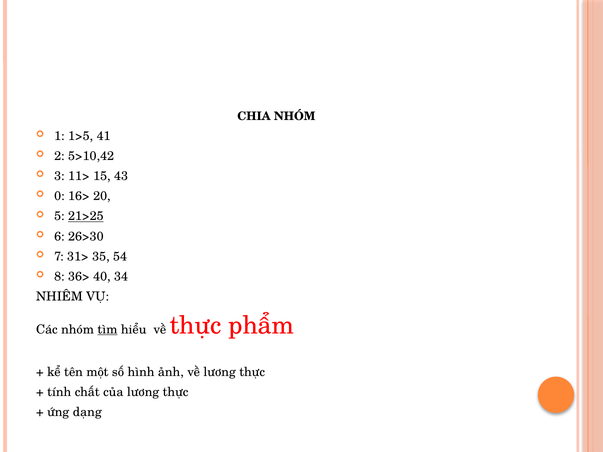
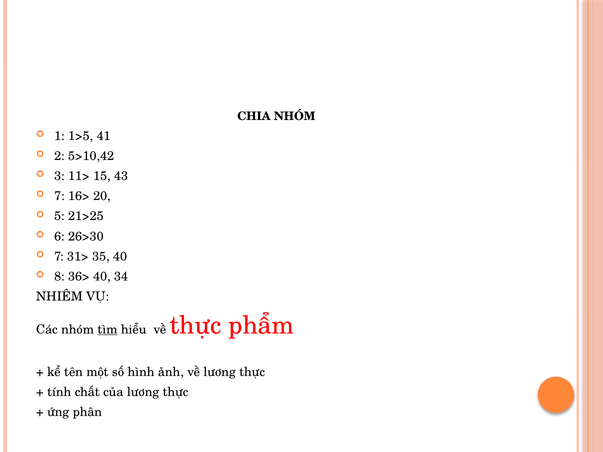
0: 0 -> 7 (59, 196)
21>25 underline: present -> none (86, 216)
35 54: 54 -> 40 (120, 257)
dạng: dạng -> phân (87, 412)
